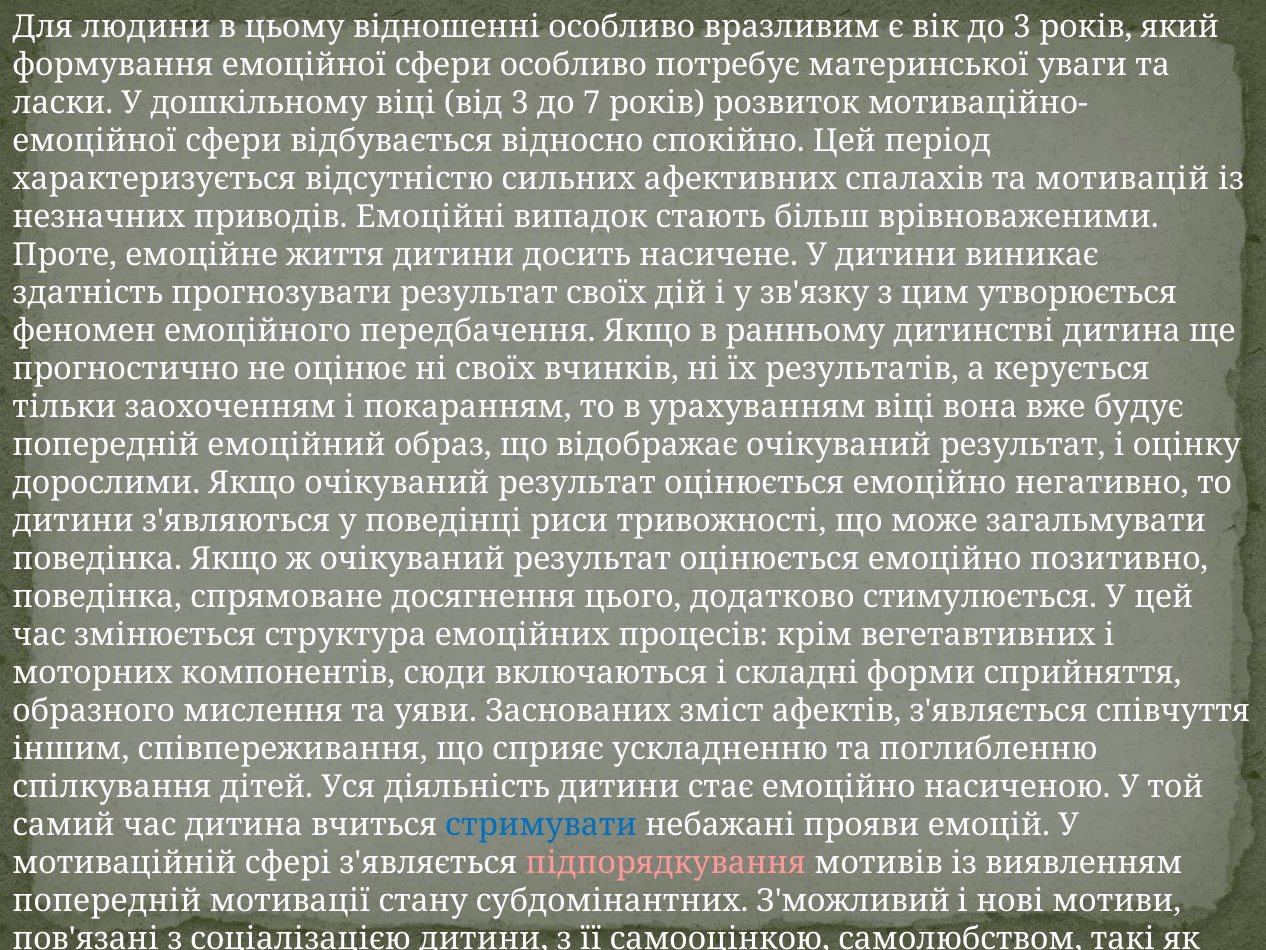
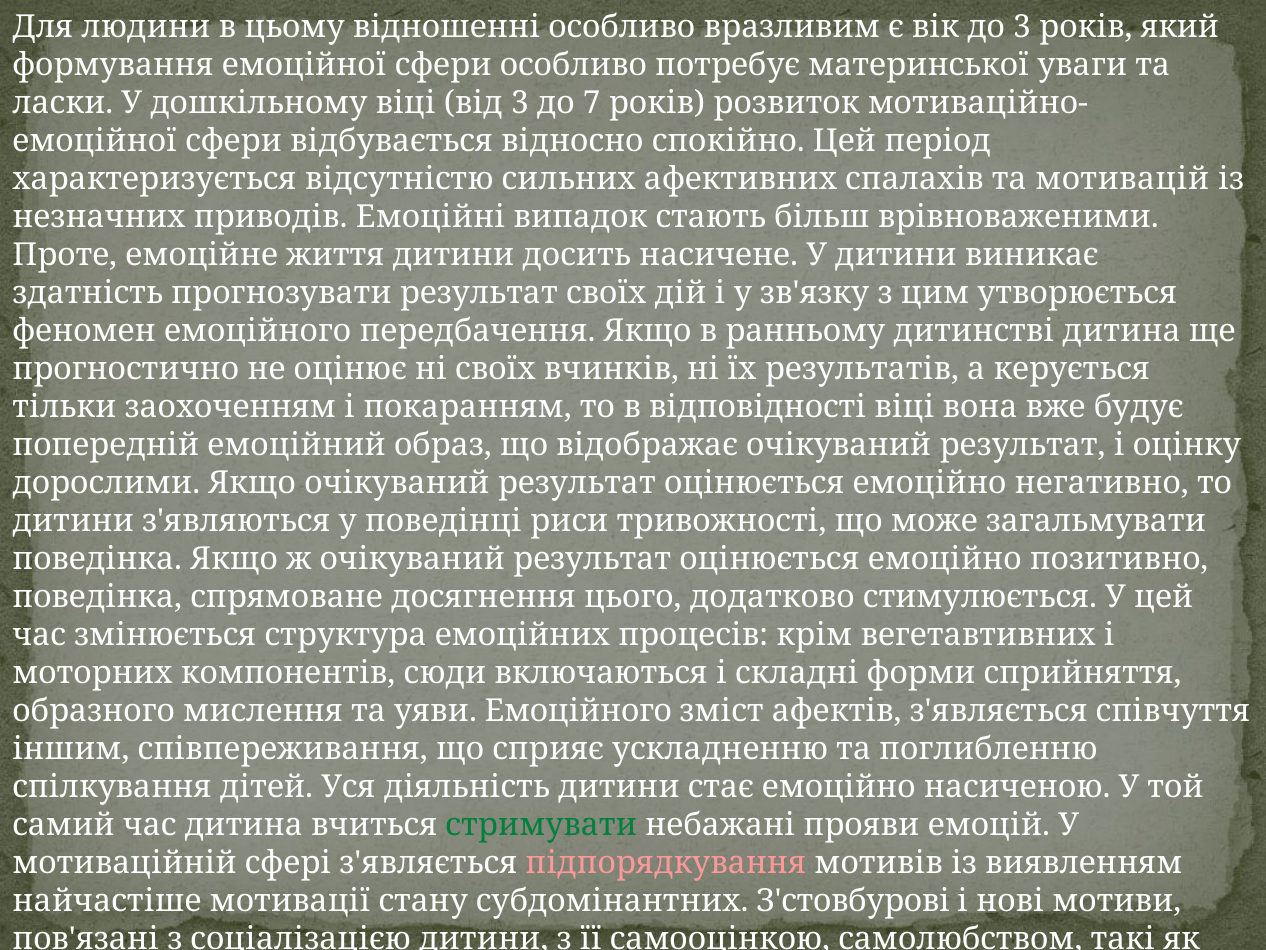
урахуванням: урахуванням -> відповідності (758, 407)
уяви Заснованих: Заснованих -> Емоційного (578, 711)
стримувати colour: blue -> green (541, 825)
попередній: попередній -> найчастіше (107, 901)
З'можливий: З'можливий -> З'стовбурові (853, 901)
